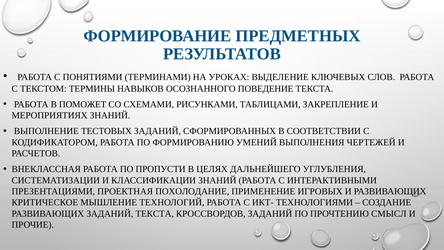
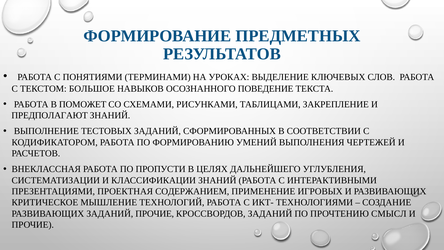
ТЕРМИНЫ: ТЕРМИНЫ -> БОЛЬШОЕ (92, 89)
МЕРОПРИЯТИЯХ: МЕРОПРИЯТИЯХ -> ПРЕДПОЛАГАЮТ (50, 115)
ПОХОЛОДАНИЕ: ПОХОЛОДАНИЕ -> СОДЕРЖАНИЕМ (192, 191)
ЗАДАНИЙ ТЕКСТА: ТЕКСТА -> ПРОЧИЕ (155, 213)
